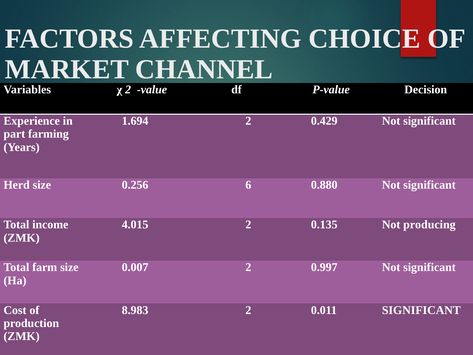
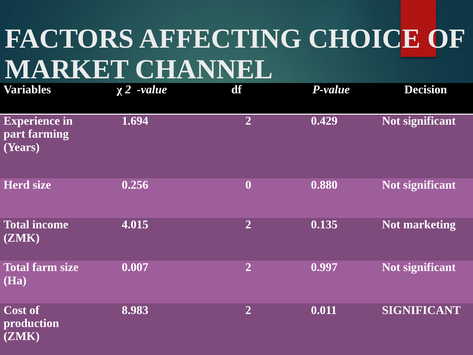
6: 6 -> 0 (248, 185)
producing: producing -> marketing (429, 225)
